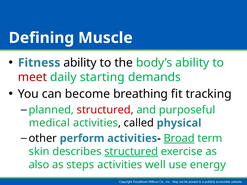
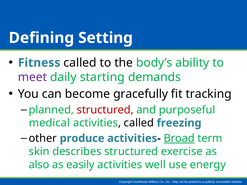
Muscle: Muscle -> Setting (105, 38)
Fitness ability: ability -> called (80, 63)
meet colour: red -> purple (32, 77)
breathing: breathing -> gracefully (141, 94)
physical: physical -> freezing (179, 123)
perform: perform -> produce (82, 138)
structured underline: present -> none (131, 152)
steps: steps -> easily (80, 165)
